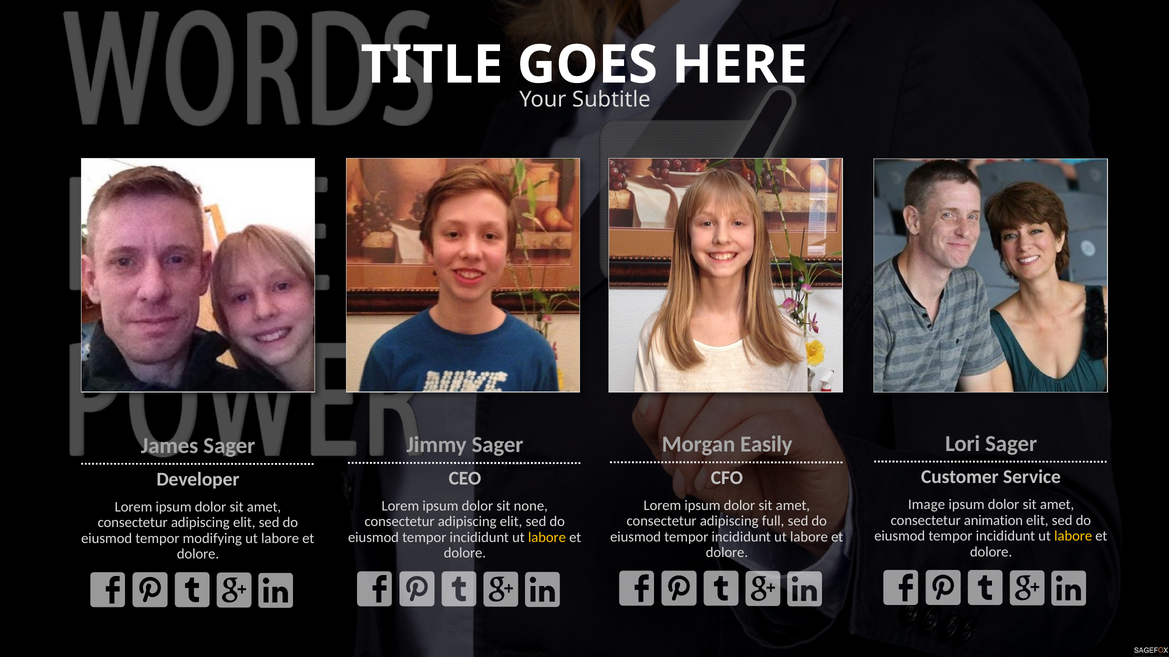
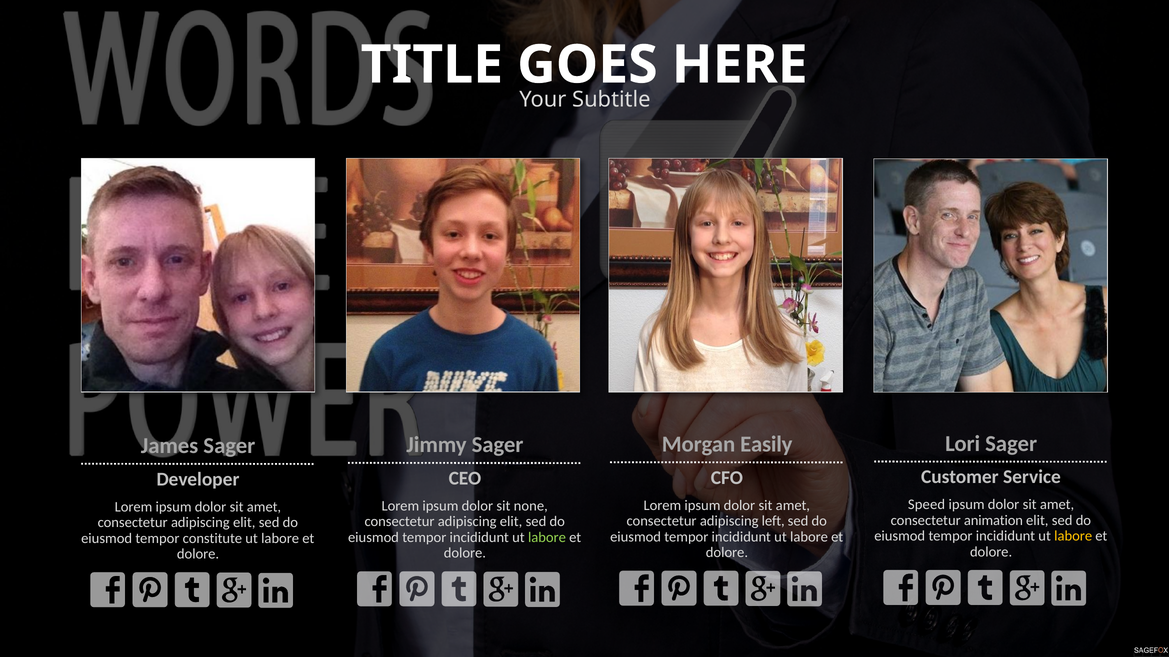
Image: Image -> Speed (927, 505)
full: full -> left (773, 521)
labore colour: yellow -> light green (547, 538)
modifying: modifying -> constitute (212, 539)
